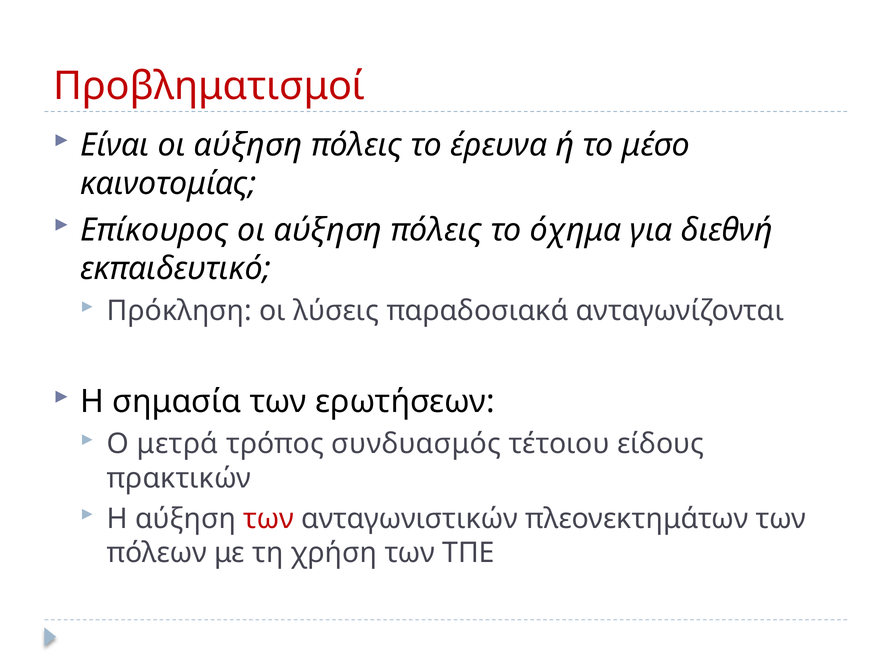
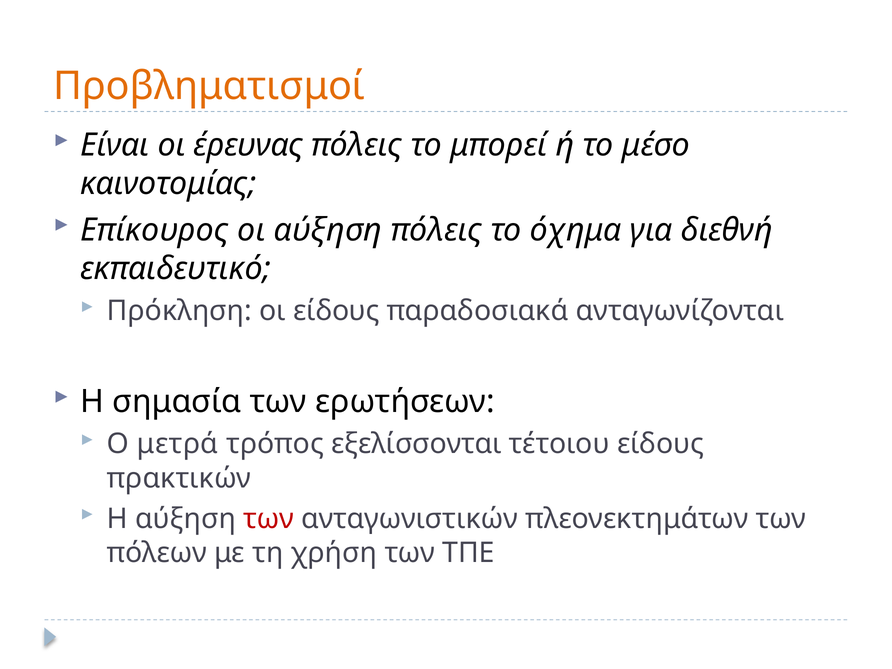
Προβληματισμοί colour: red -> orange (209, 86)
Είναι οι αύξηση: αύξηση -> έρευνας (248, 145)
έρευνα: έρευνα -> μπορεί (499, 145)
οι λύσεις: λύσεις -> είδους (336, 311)
συνδυασμός: συνδυασμός -> εξελίσσονται (417, 444)
